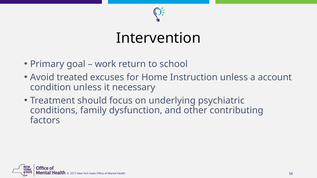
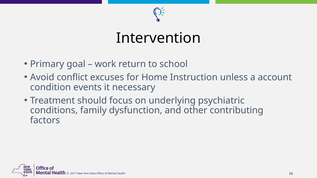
treated: treated -> conflict (72, 77)
condition unless: unless -> events (87, 87)
